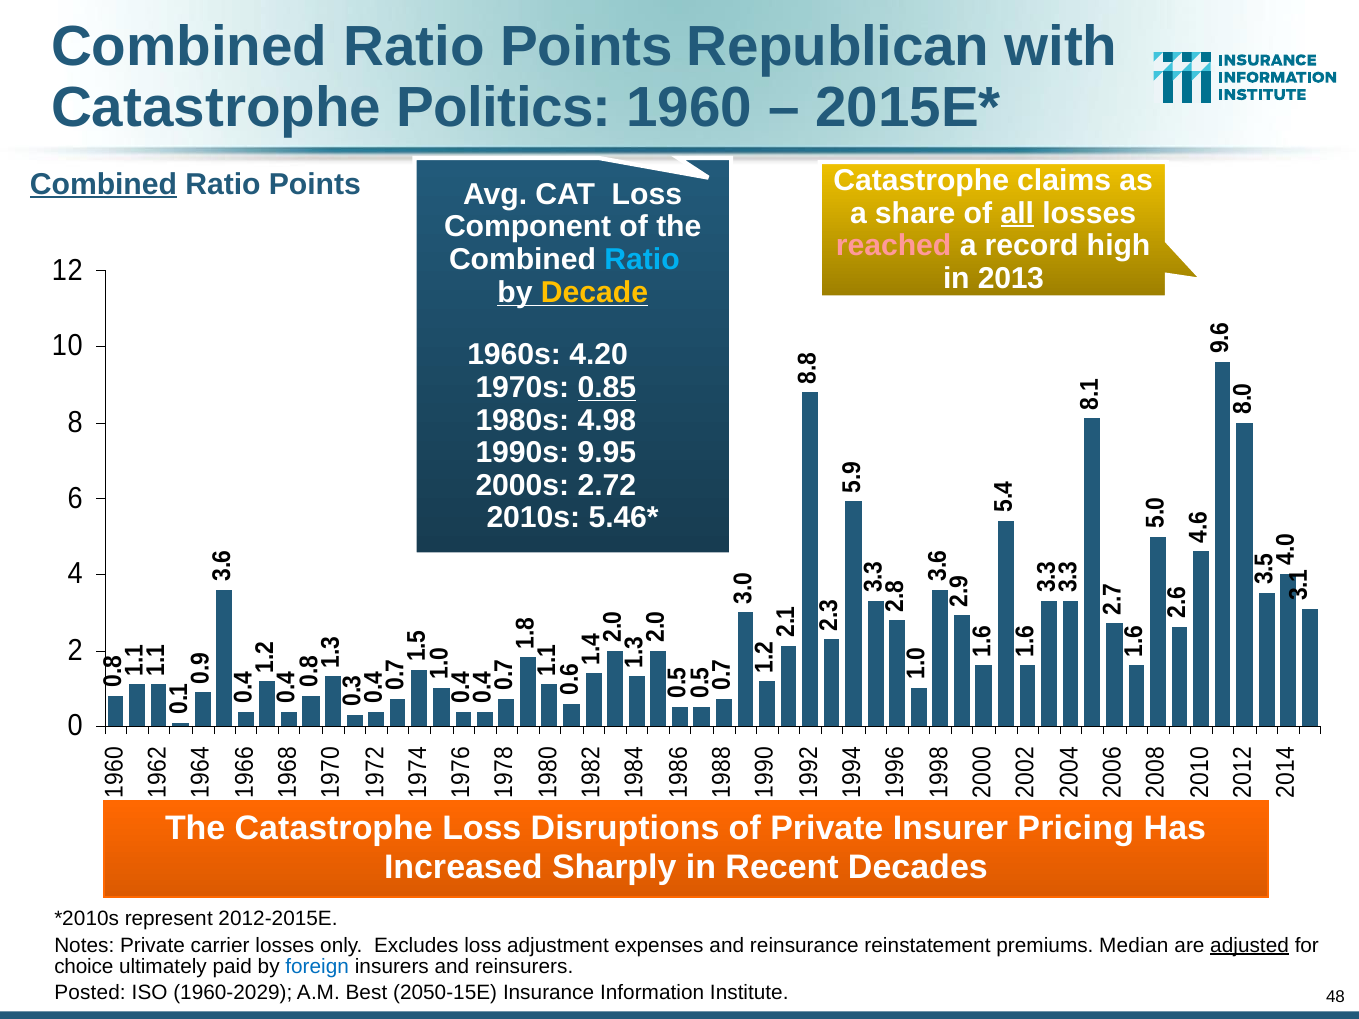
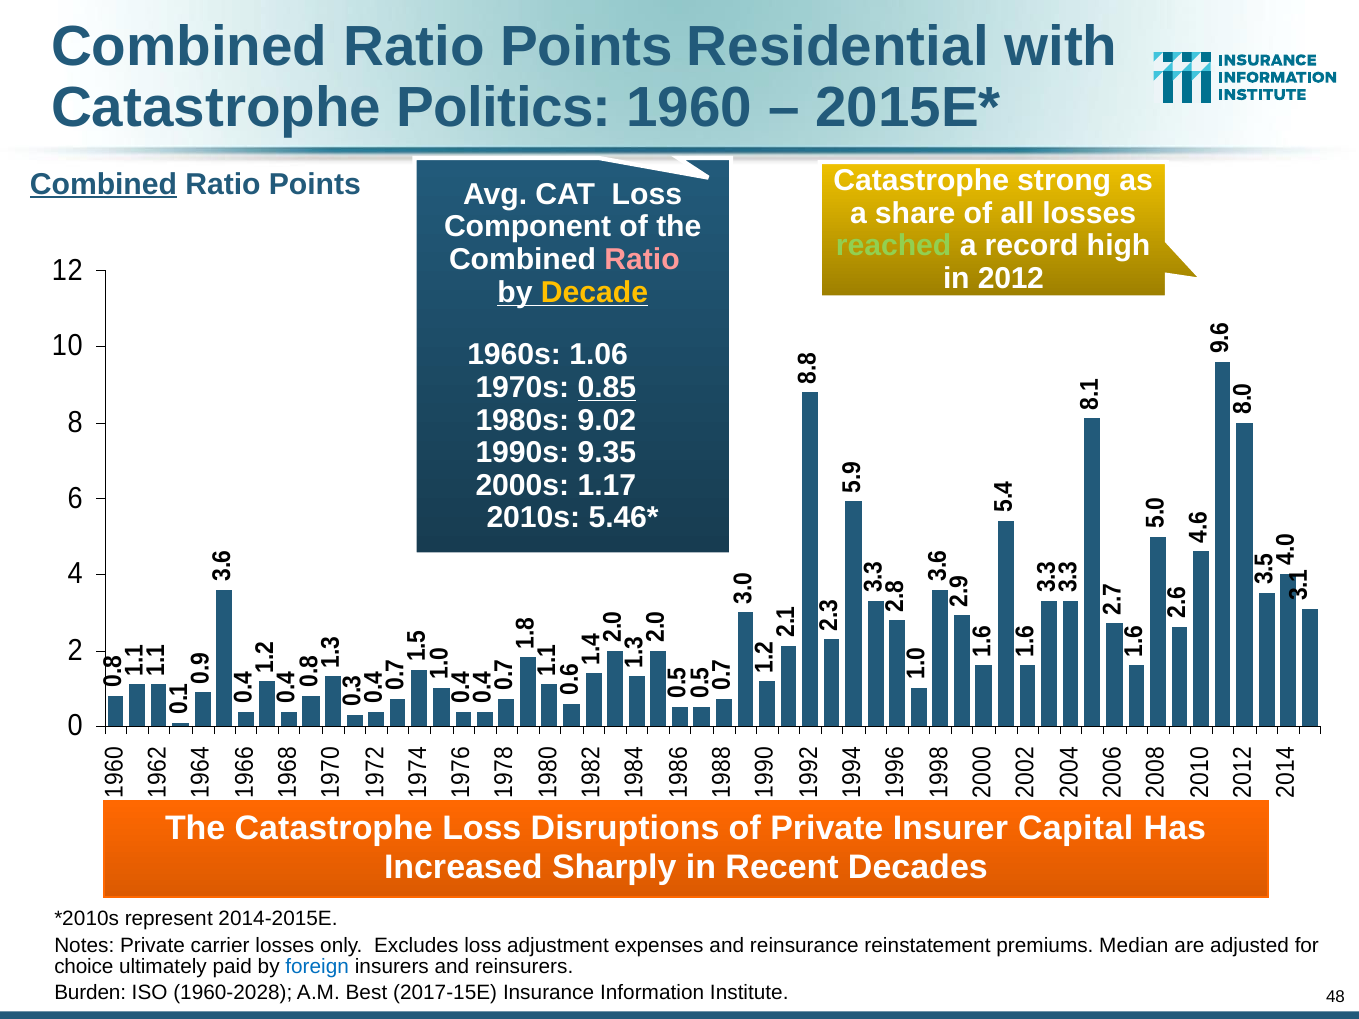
Republican: Republican -> Residential (838, 46)
claims: claims -> strong (1064, 181)
all underline: present -> none (1017, 213)
reached colour: pink -> light green (894, 246)
Ratio colour: light blue -> pink (642, 260)
2013: 2013 -> 2012 (1011, 279)
4.20: 4.20 -> 1.06 (599, 355)
4.98: 4.98 -> 9.02 (607, 420)
9.95: 9.95 -> 9.35 (607, 453)
2.72: 2.72 -> 1.17 (607, 485)
Pricing: Pricing -> Capital (1076, 829)
2012-2015E: 2012-2015E -> 2014-2015E (278, 919)
adjusted underline: present -> none (1250, 945)
Posted: Posted -> Burden (90, 993)
1960-2029: 1960-2029 -> 1960-2028 (233, 993)
2050-15E: 2050-15E -> 2017-15E (445, 993)
